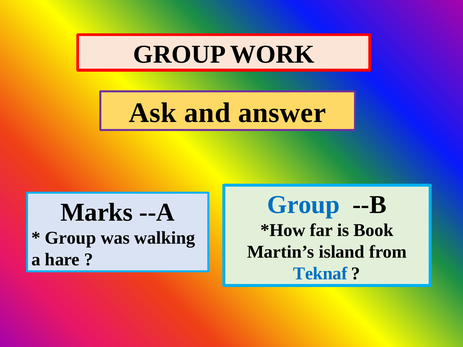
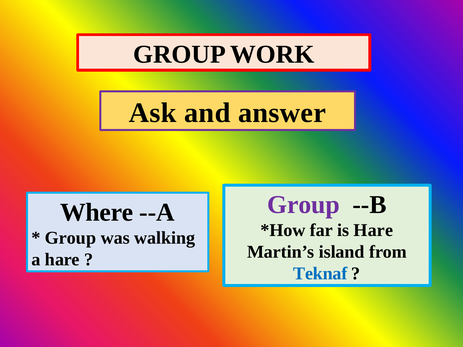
Group colour: blue -> purple (303, 205)
Marks: Marks -> Where (97, 212)
is Book: Book -> Hare (373, 231)
